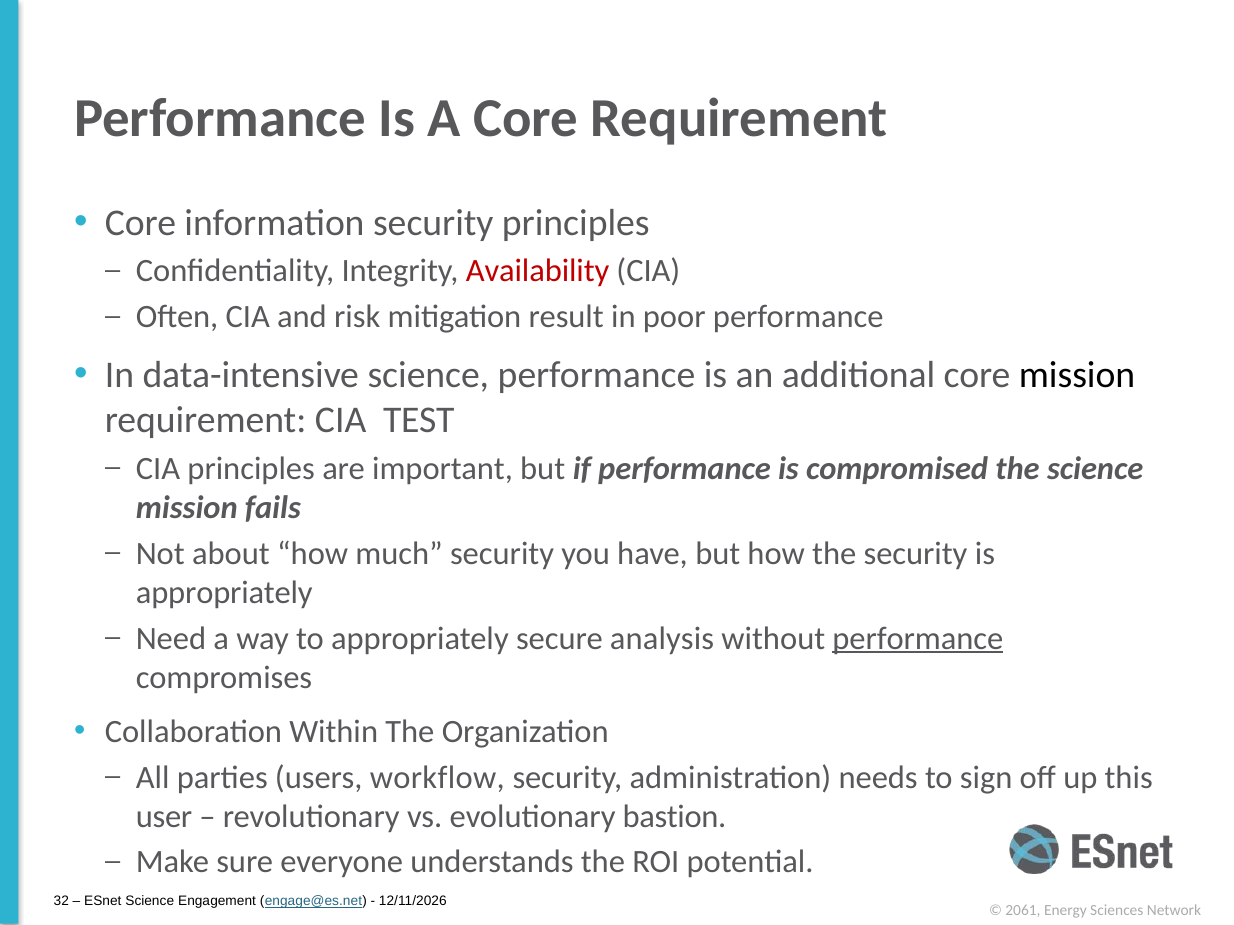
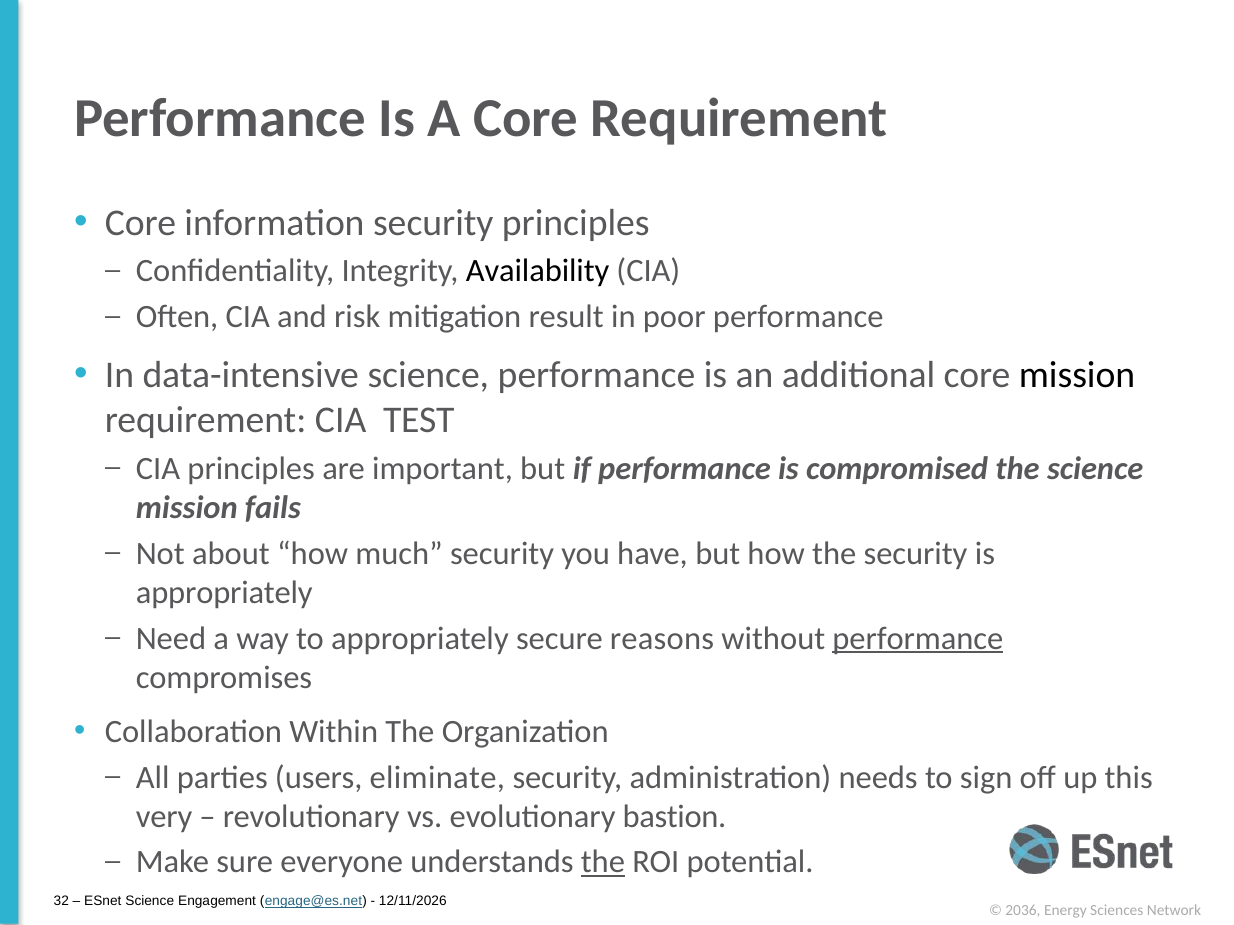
Availability colour: red -> black (538, 271)
analysis: analysis -> reasons (662, 639)
workflow: workflow -> eliminate (437, 778)
user: user -> very (164, 817)
the underline: none -> present (603, 863)
2061: 2061 -> 2036 (1023, 911)
